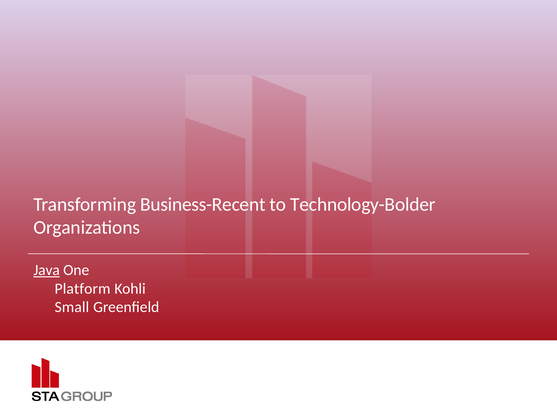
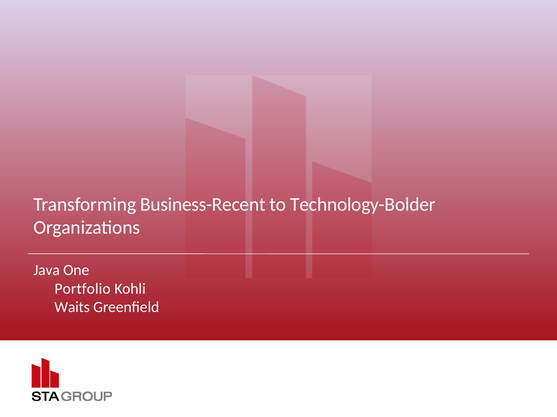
Java underline: present -> none (47, 271)
Platform: Platform -> Portfolio (83, 289)
Small: Small -> Waits (72, 308)
